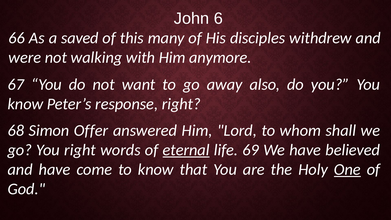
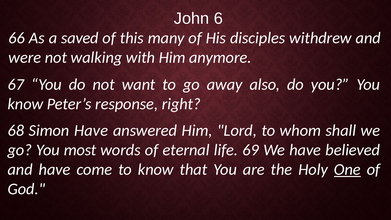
Simon Offer: Offer -> Have (91, 130)
You right: right -> most (80, 150)
eternal underline: present -> none (186, 150)
